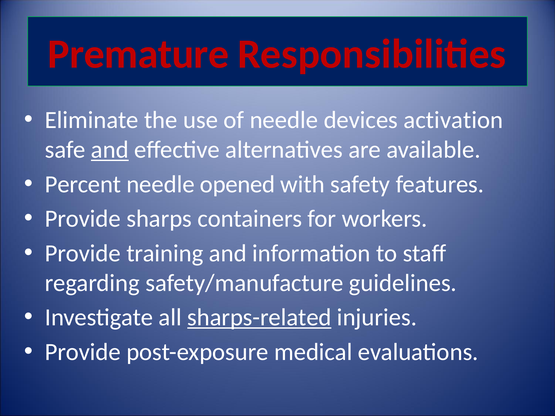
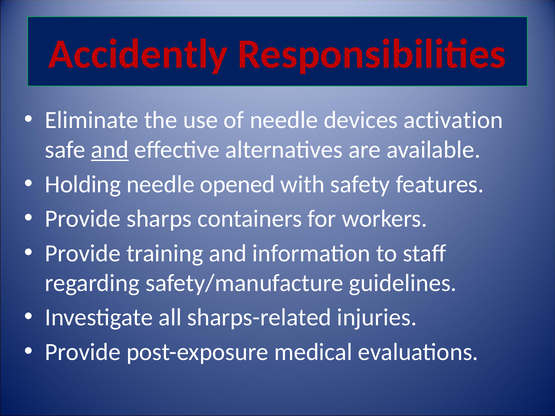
Premature: Premature -> Accidently (138, 54)
Percent: Percent -> Holding (83, 184)
sharps-related underline: present -> none (259, 318)
